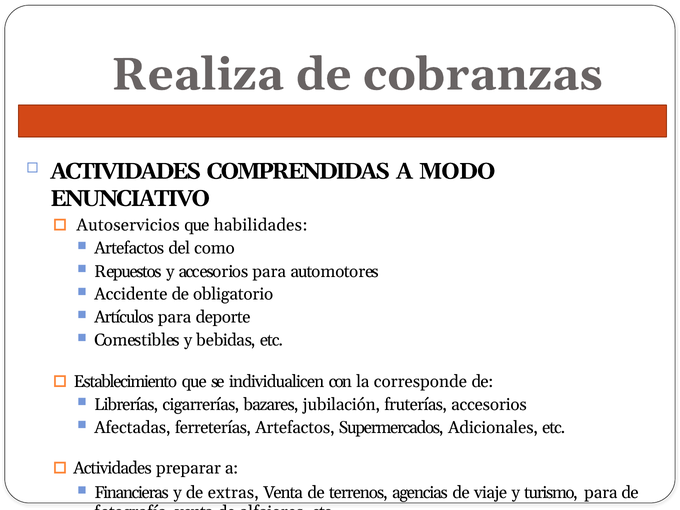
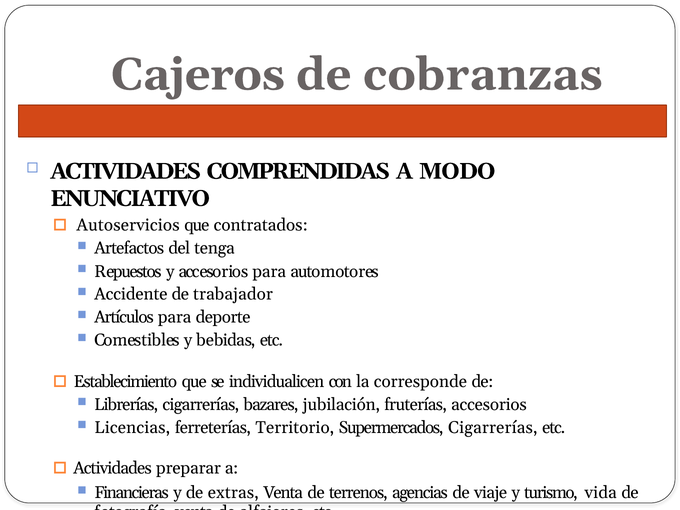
Realiza: Realiza -> Cajeros (198, 75)
habilidades: habilidades -> contratados (261, 225)
como: como -> tenga (214, 248)
obligatorio: obligatorio -> trabajador (233, 294)
Afectadas: Afectadas -> Licencias (132, 427)
ferreterías Artefactos: Artefactos -> Territorio (295, 427)
Supermercados Adicionales: Adicionales -> Cigarrerías (493, 427)
turismo para: para -> vida (601, 493)
